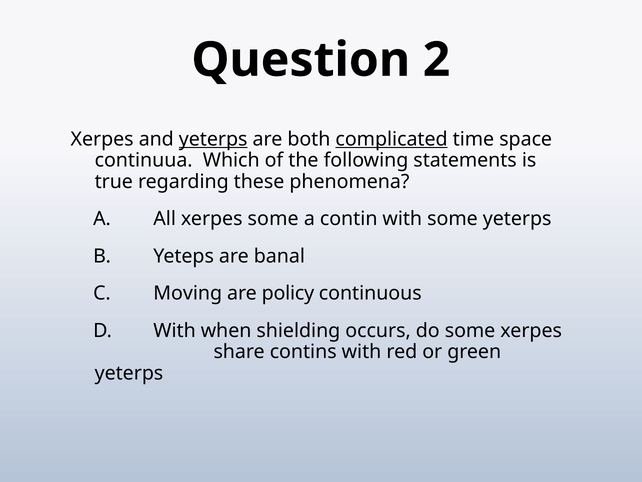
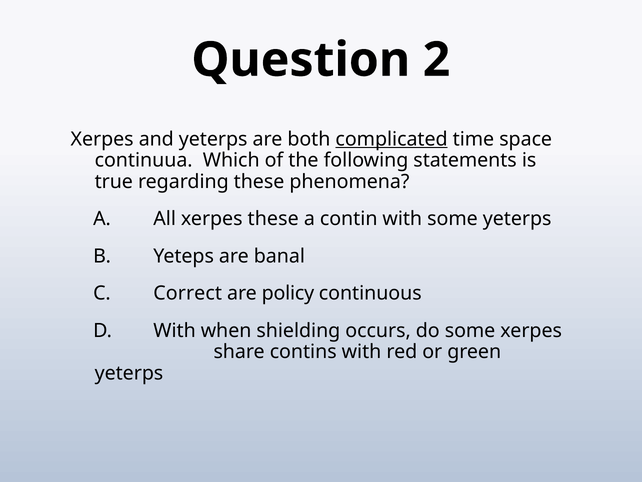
yeterps underline: present -> none (213, 139)
xerpes some: some -> these (273, 219)
Moving: Moving -> Correct (188, 293)
